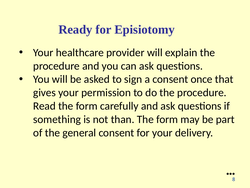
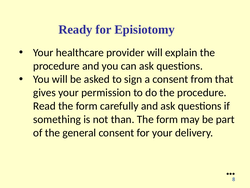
once: once -> from (202, 79)
